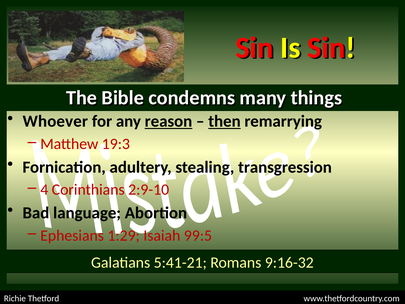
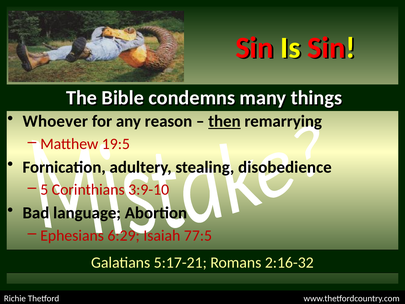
reason underline: present -> none (168, 121)
19:3: 19:3 -> 19:5 (116, 144)
transgression: transgression -> disobedience (285, 167)
4: 4 -> 5 (44, 190)
2:9-10: 2:9-10 -> 3:9-10 (149, 190)
1:29: 1:29 -> 6:29 (124, 235)
99:5: 99:5 -> 77:5 (198, 235)
5:41-21: 5:41-21 -> 5:17-21 (180, 262)
9:16-32: 9:16-32 -> 2:16-32 (289, 262)
